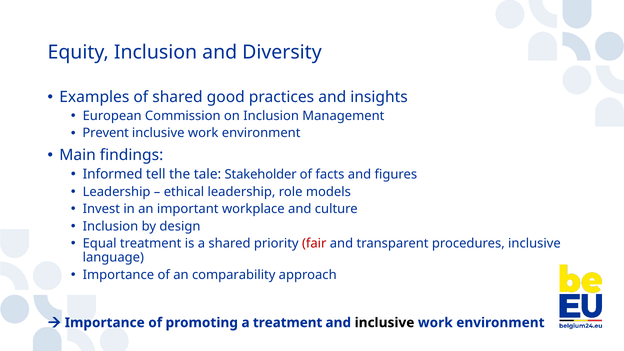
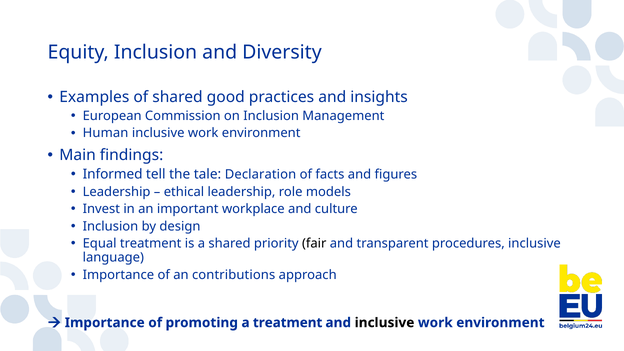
Prevent: Prevent -> Human (106, 133)
Stakeholder: Stakeholder -> Declaration (261, 174)
fair colour: red -> black (314, 244)
comparability: comparability -> contributions (234, 275)
